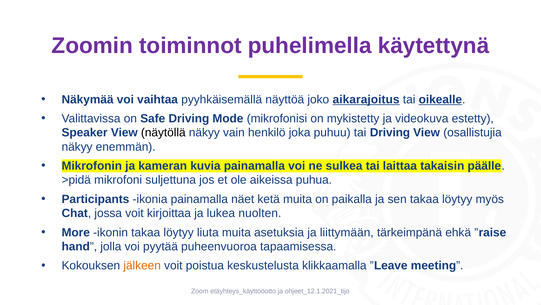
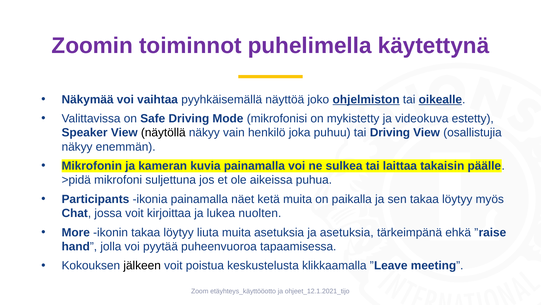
aikarajoitus: aikarajoitus -> ohjelmiston (366, 99)
ja liittymään: liittymään -> asetuksia (347, 232)
jälkeen colour: orange -> black (142, 265)
